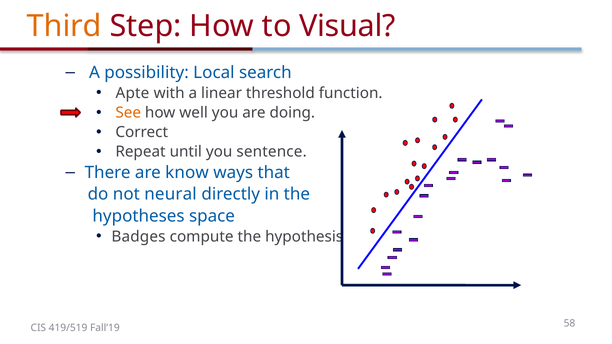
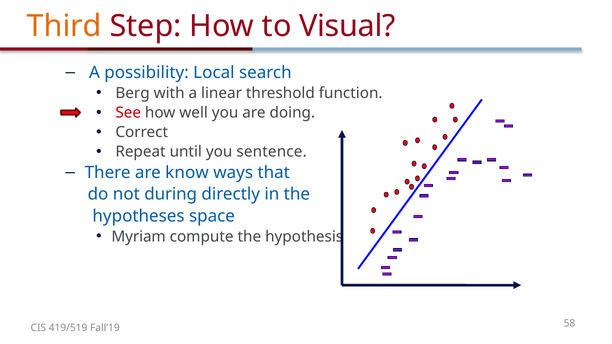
Apte: Apte -> Berg (133, 93)
See colour: orange -> red (128, 113)
neural: neural -> during (171, 194)
Badges: Badges -> Myriam (139, 237)
